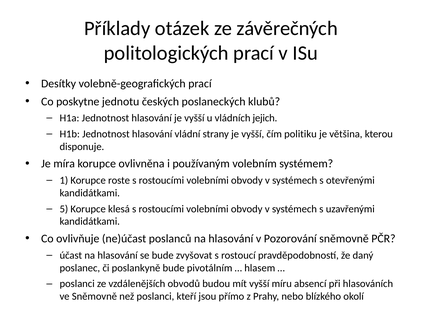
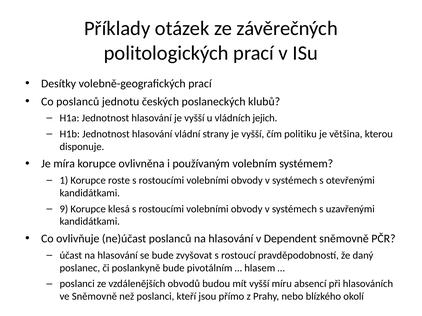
Co poskytne: poskytne -> poslanců (78, 102)
5: 5 -> 9 (64, 209)
Pozorování: Pozorování -> Dependent (290, 239)
